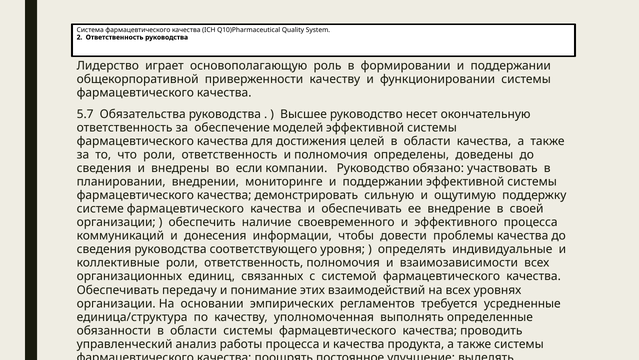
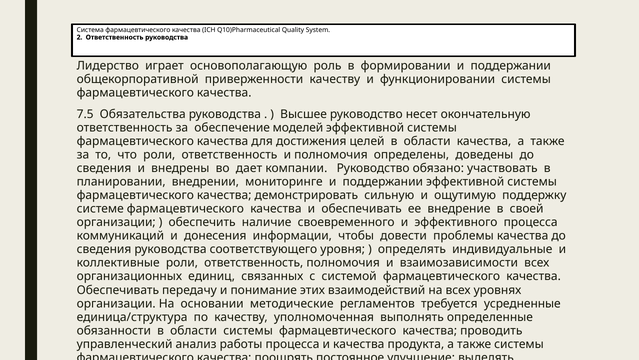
5.7: 5.7 -> 7.5 (85, 114)
если: если -> дает (249, 168)
эмпирических: эмпирических -> методические (292, 303)
